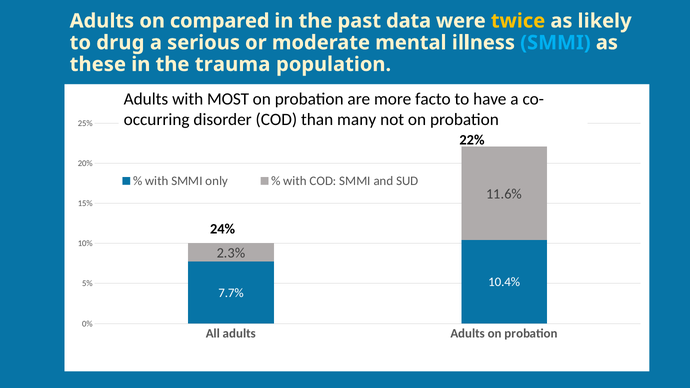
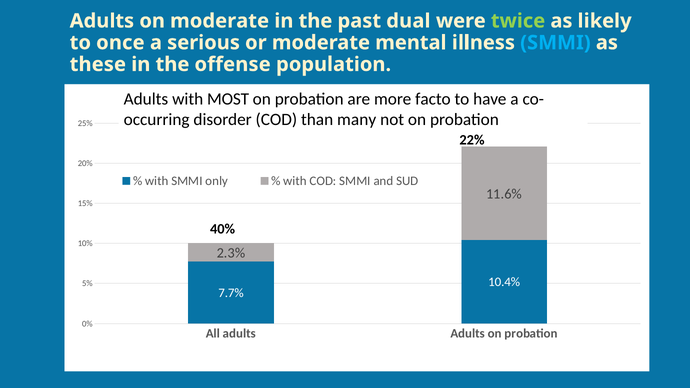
on compared: compared -> moderate (220, 21)
data: data -> dual (408, 21)
twice colour: yellow -> light green (518, 21)
drug: drug -> once (120, 43)
trauma: trauma -> offense (233, 64)
24%: 24% -> 40% (223, 229)
